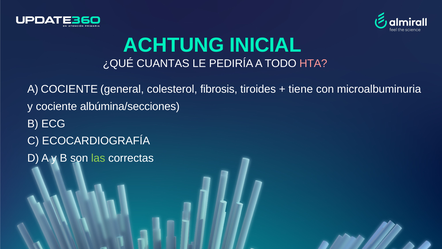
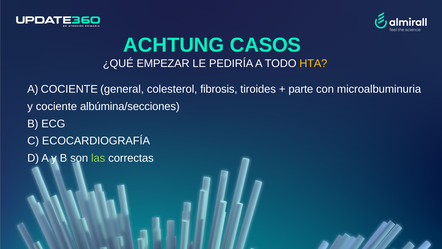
INICIAL: INICIAL -> CASOS (266, 45)
CUANTAS: CUANTAS -> EMPEZAR (163, 63)
HTA colour: pink -> yellow (313, 63)
tiene: tiene -> parte (301, 89)
